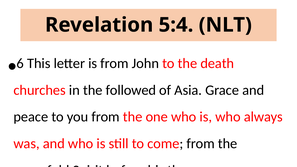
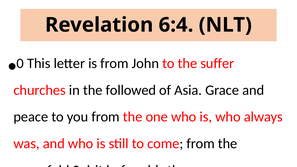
5:4: 5:4 -> 6:4 (176, 25)
6: 6 -> 0 (20, 63)
death: death -> suffer (217, 63)
